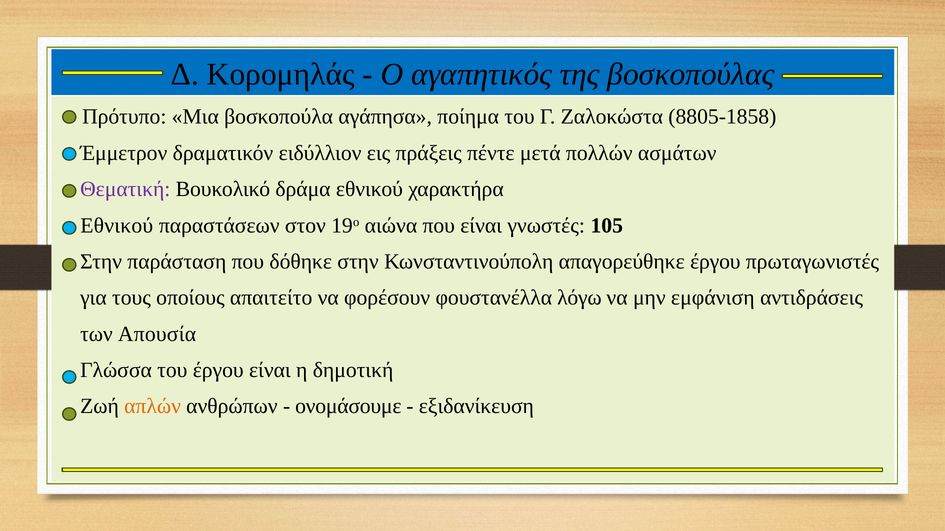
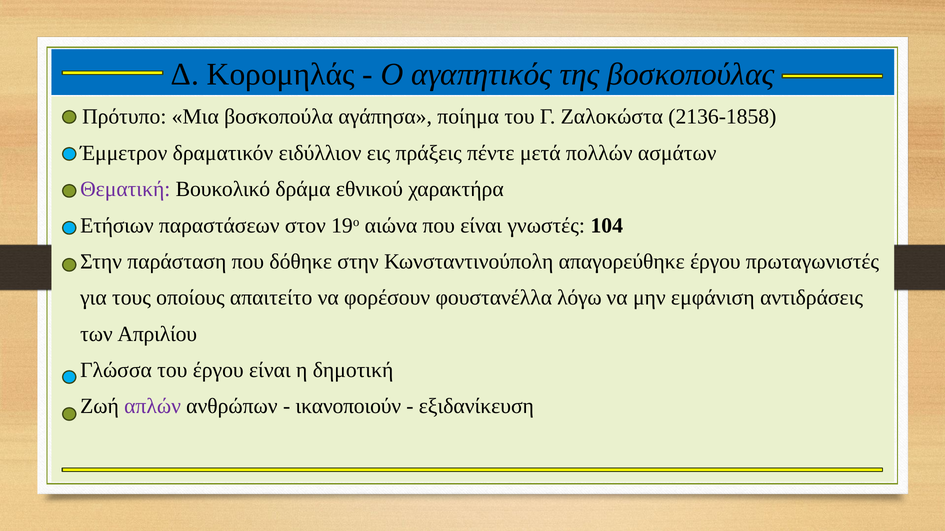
8805-1858: 8805-1858 -> 2136-1858 (722, 117)
Εθνικού: Εθνικού -> Ετήσιων (117, 226)
105: 105 -> 104 (607, 226)
Απουσία: Απουσία -> Απριλίου (157, 334)
απλών colour: orange -> purple (153, 407)
ονομάσουμε: ονομάσουμε -> ικανοποιούν (348, 407)
